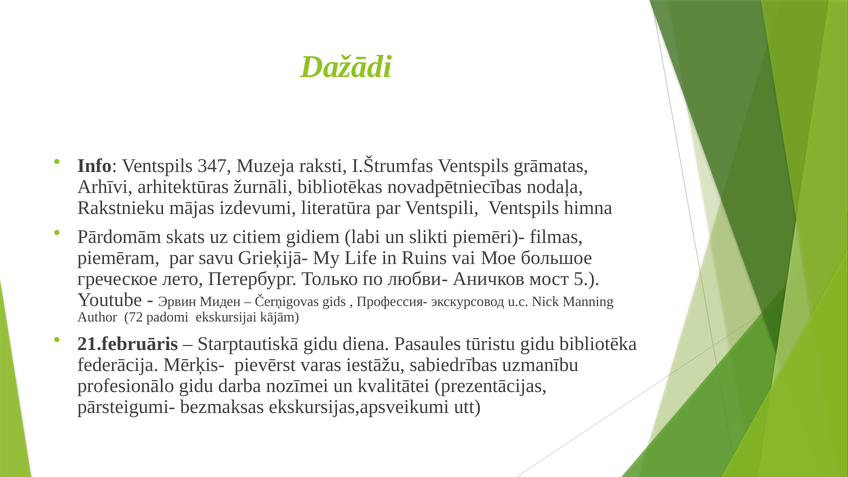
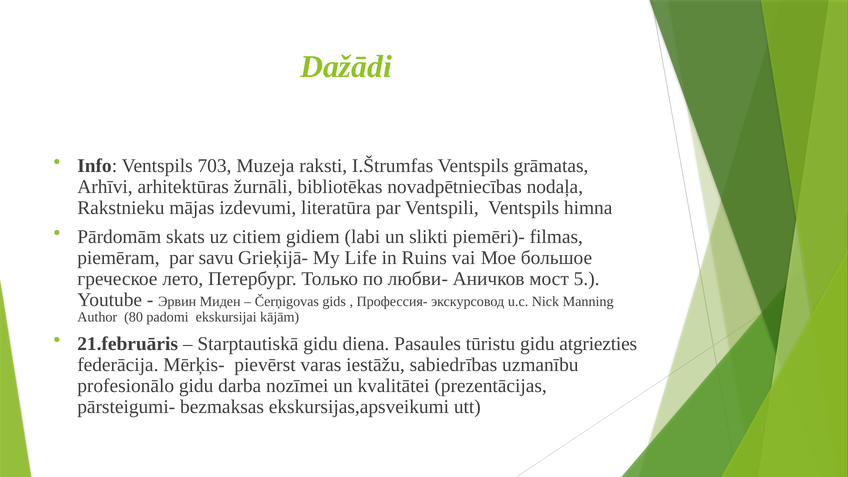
347: 347 -> 703 (214, 166)
72: 72 -> 80 (134, 317)
bibliotēka: bibliotēka -> atgriezties (598, 344)
